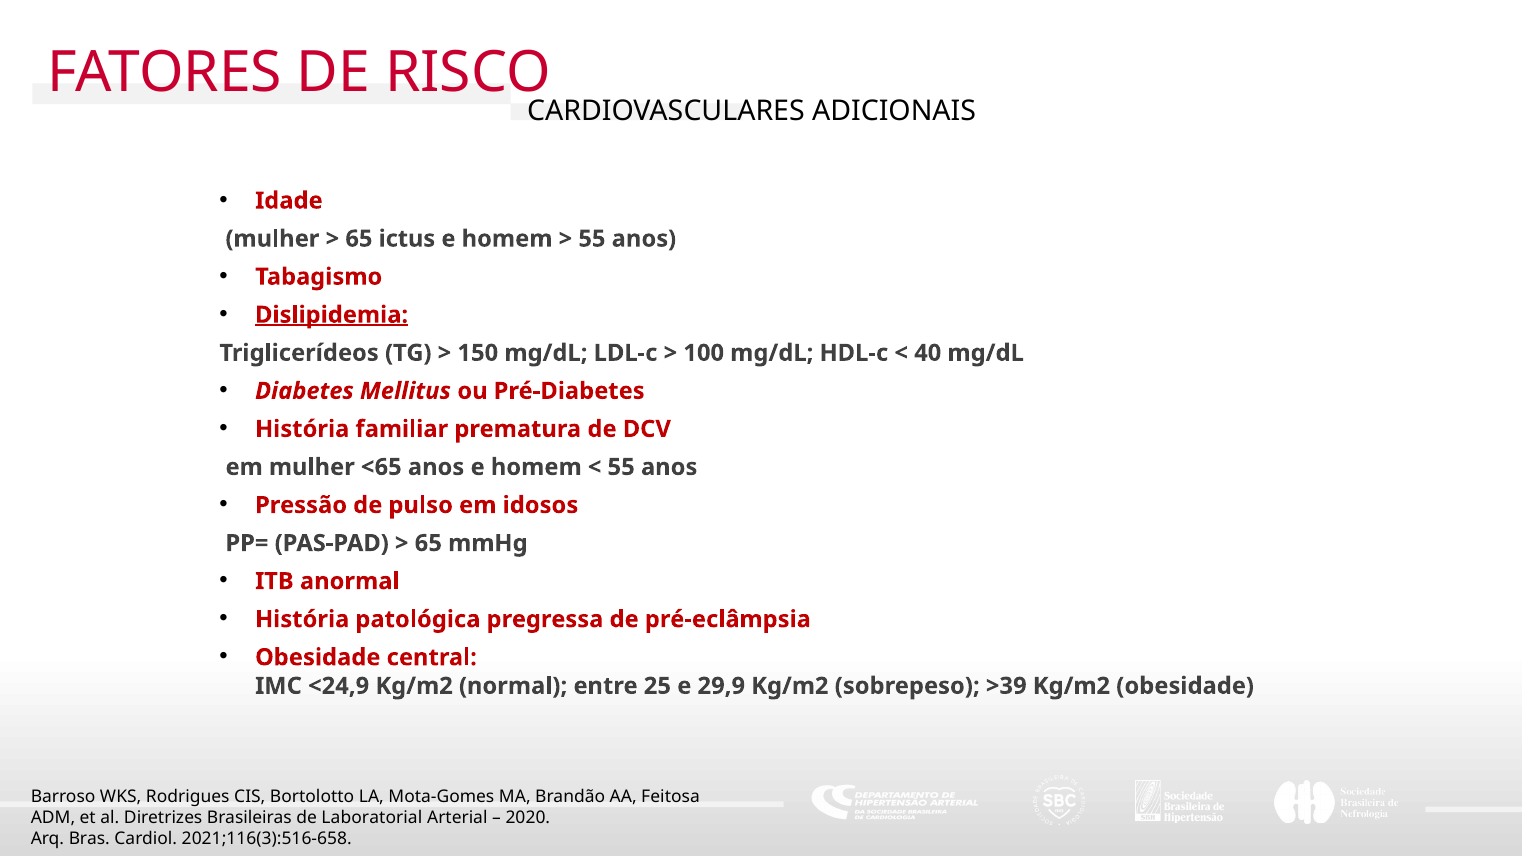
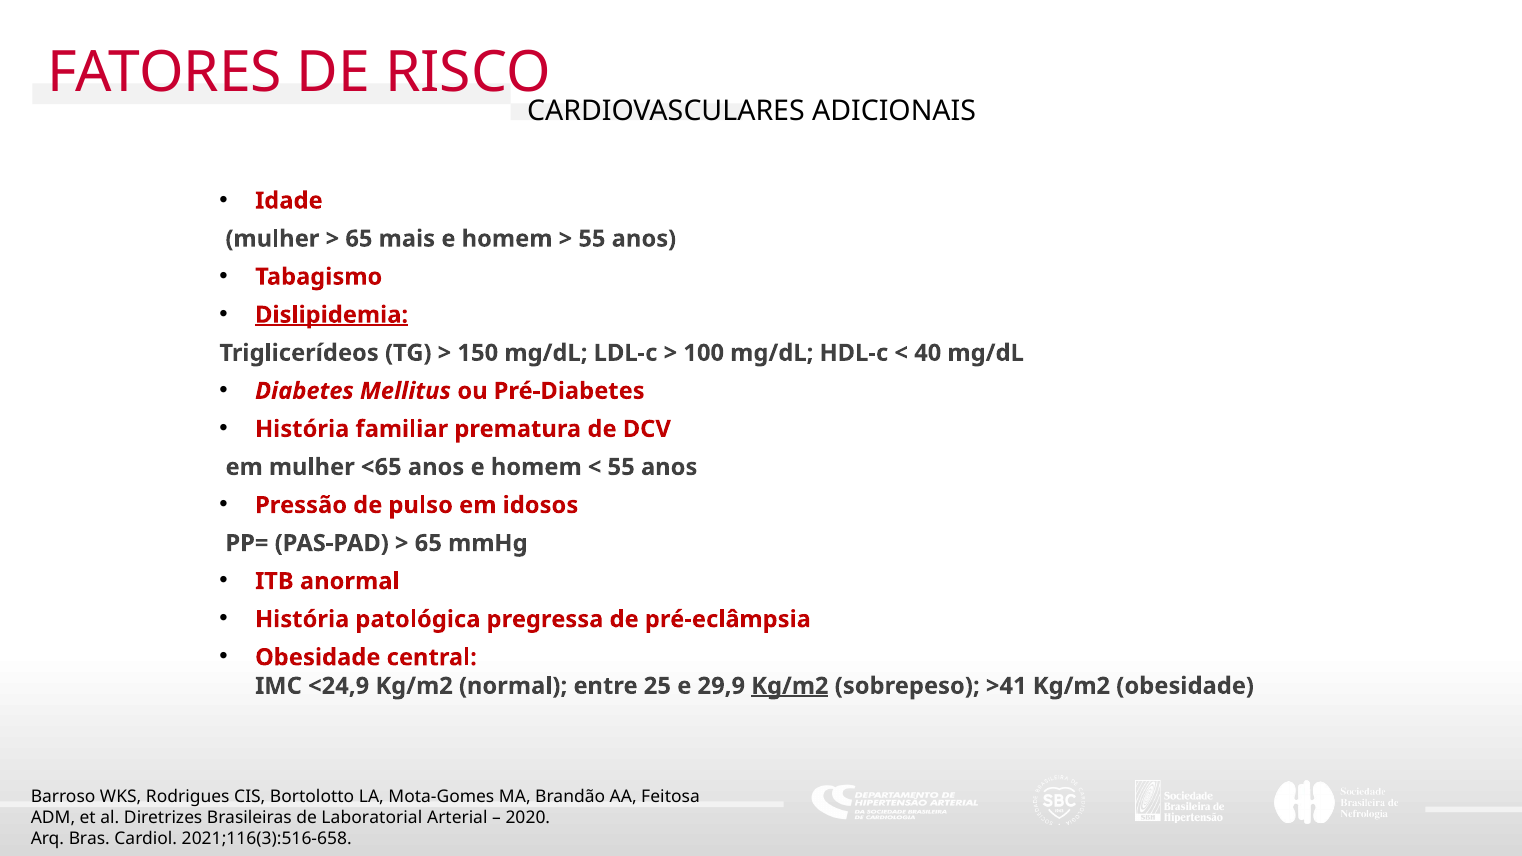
ictus: ictus -> mais (407, 239)
Kg/m2 underline: none -> present (790, 686)
>39: >39 -> >41 (1006, 686)
